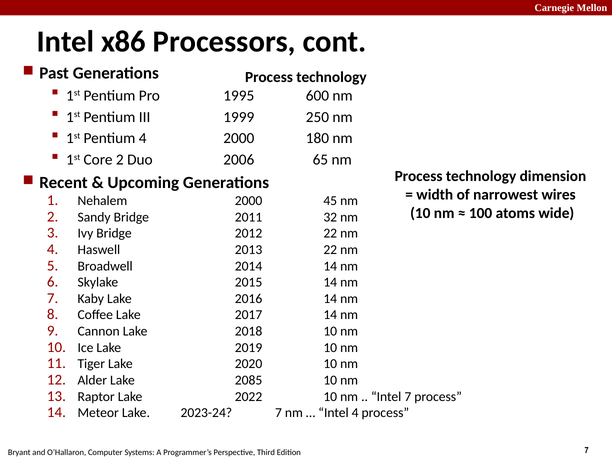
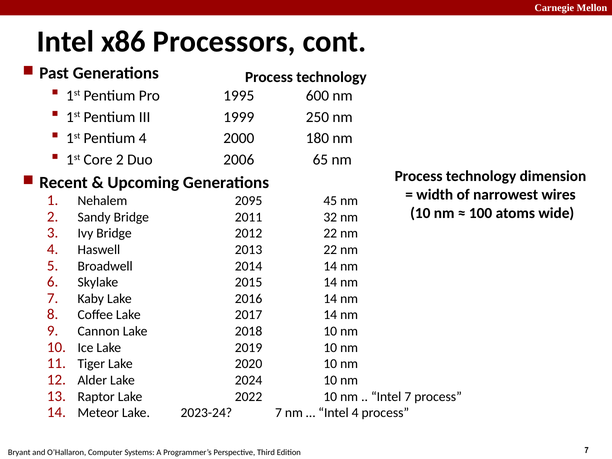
Nehalem 2000: 2000 -> 2095 (249, 201)
2085: 2085 -> 2024 (249, 380)
